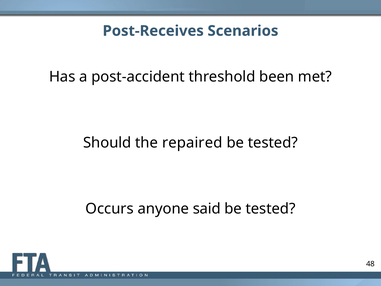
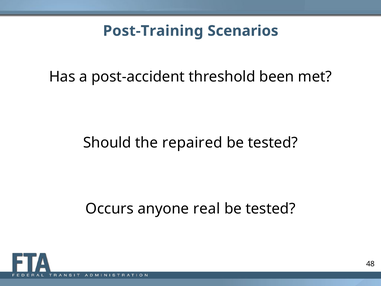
Post-Receives: Post-Receives -> Post-Training (153, 31)
said: said -> real (207, 209)
